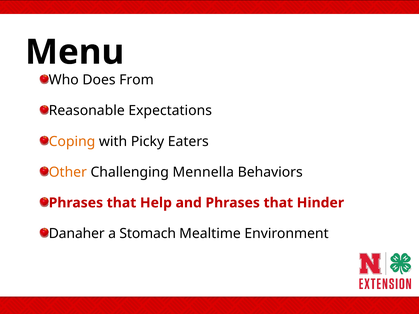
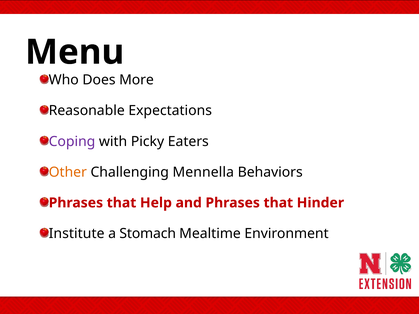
From: From -> More (137, 80)
Coping colour: orange -> purple (72, 142)
Danaher: Danaher -> Institute (77, 234)
